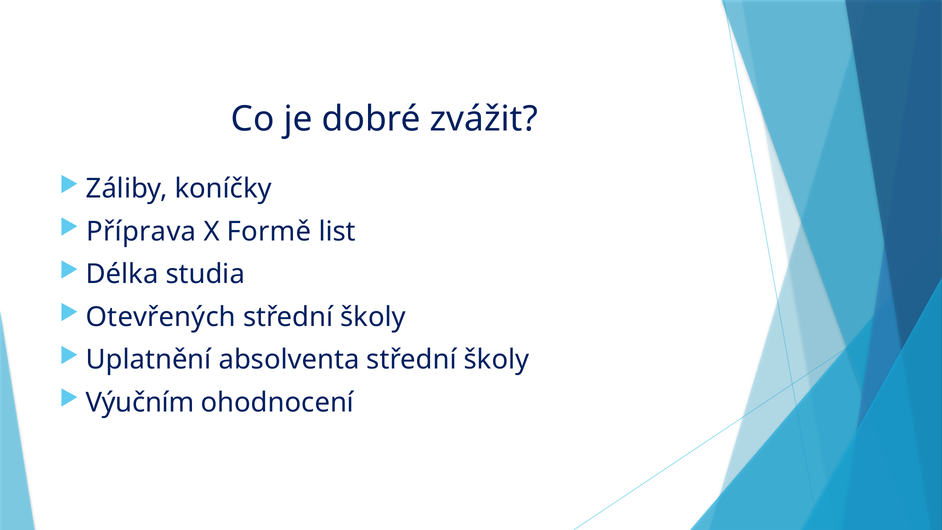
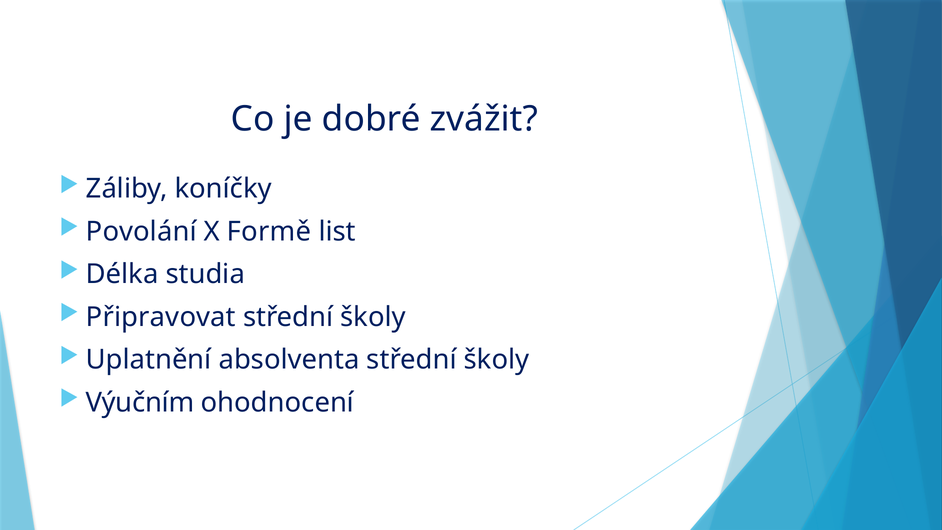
Příprava: Příprava -> Povolání (141, 232)
Otevřených: Otevřených -> Připravovat (161, 317)
